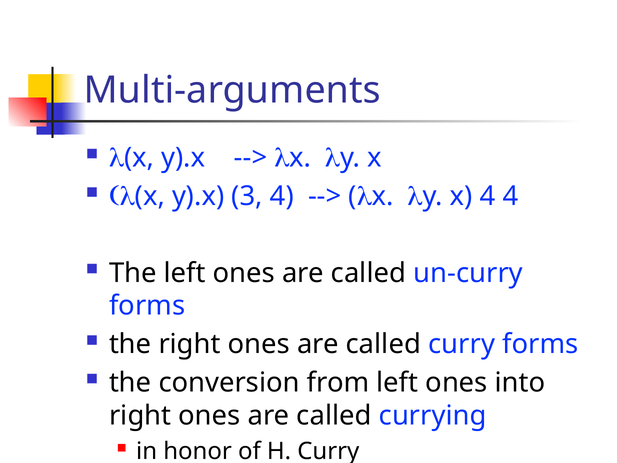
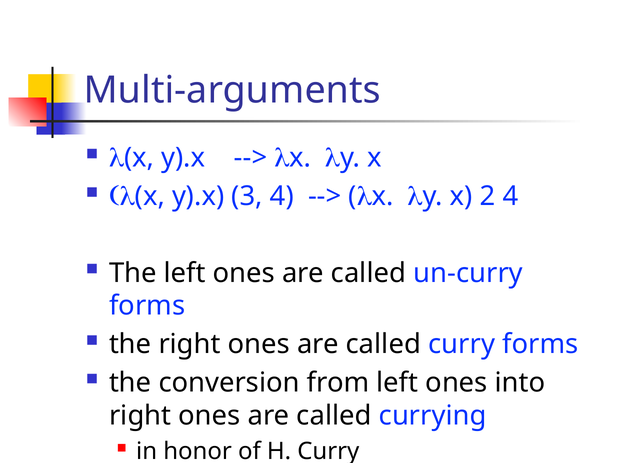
x 4: 4 -> 2 (488, 196)
